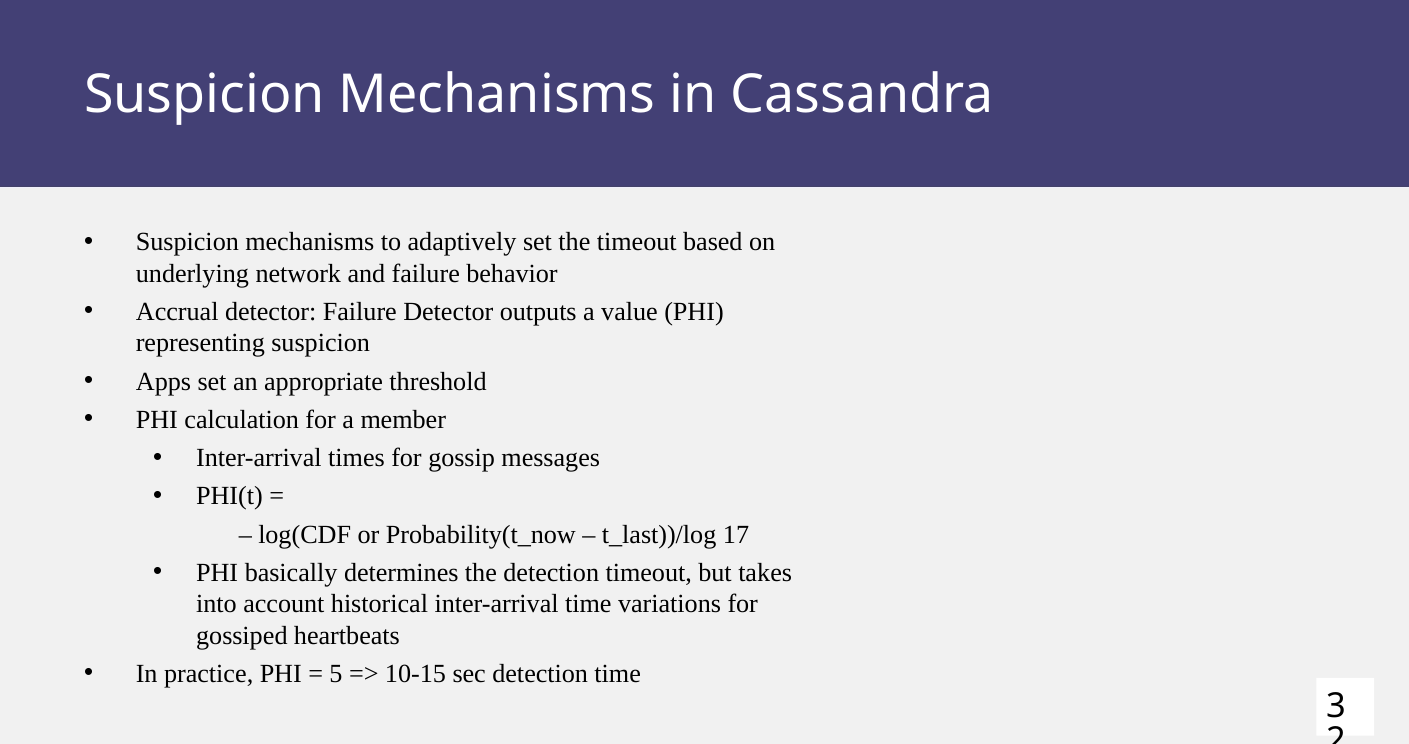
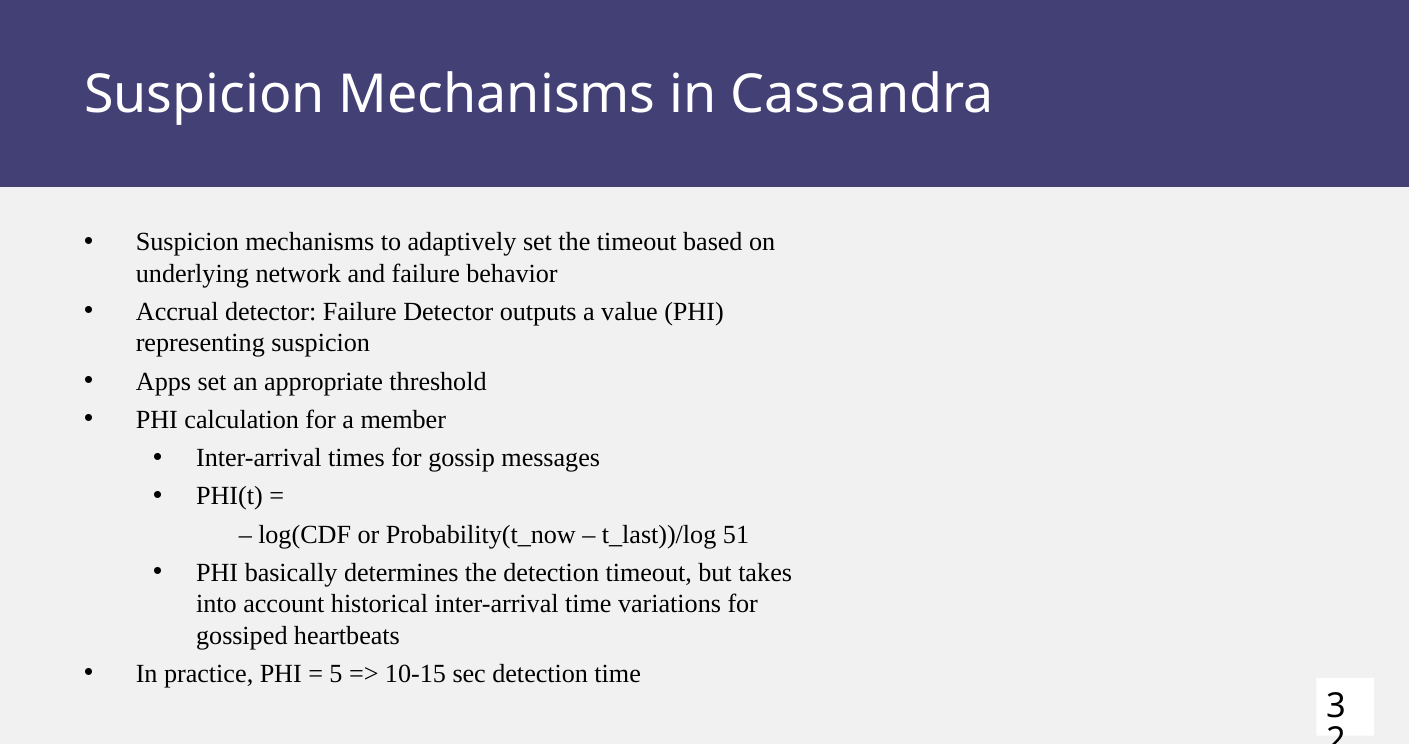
17: 17 -> 51 (736, 535)
